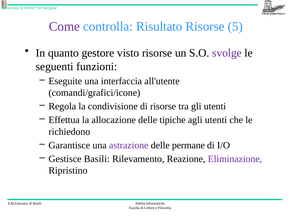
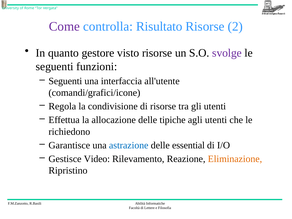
5: 5 -> 2 (235, 26)
Eseguite: Eseguite -> Seguenti (65, 81)
astrazione colour: purple -> blue (129, 145)
permane: permane -> essential (188, 145)
Basili: Basili -> Video (97, 159)
Eliminazione colour: purple -> orange (235, 159)
